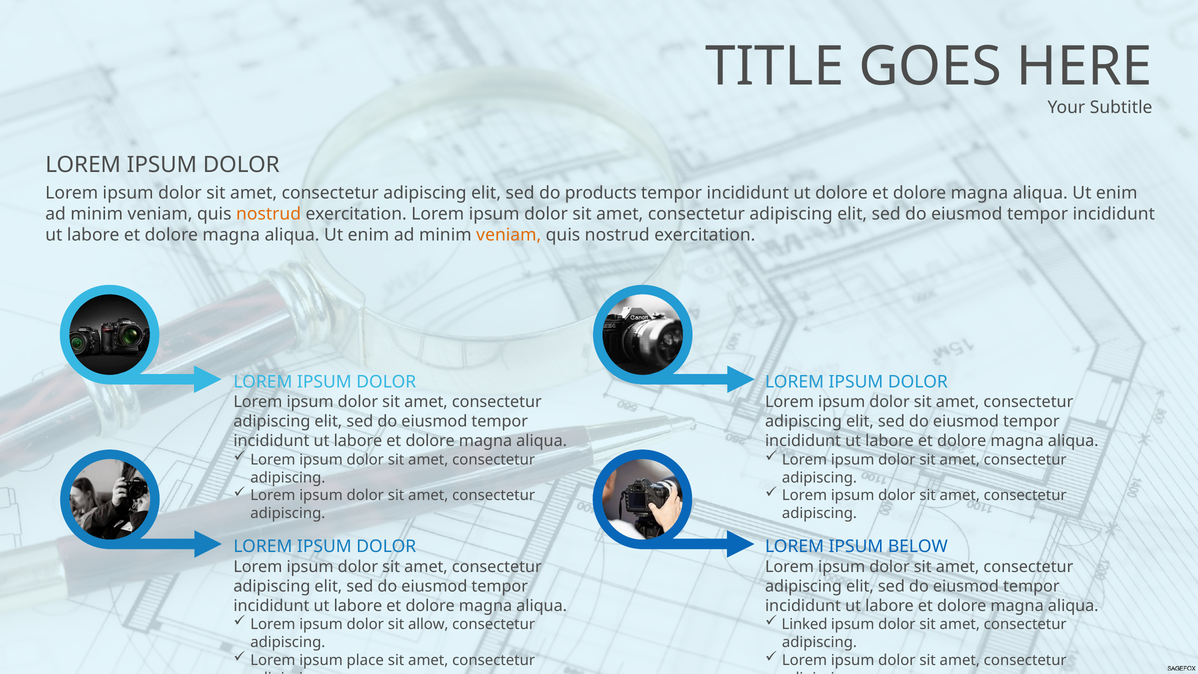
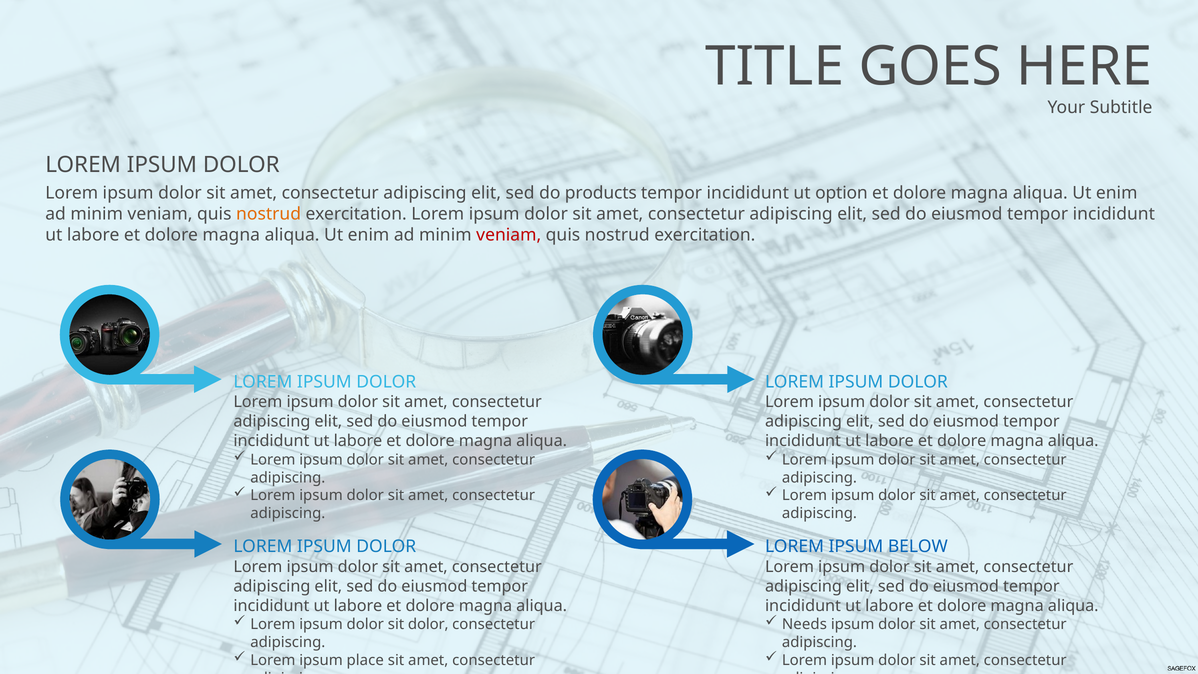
ut dolore: dolore -> option (841, 193)
veniam colour: orange -> red (509, 235)
sit allow: allow -> dolor (428, 624)
Linked: Linked -> Needs (804, 624)
